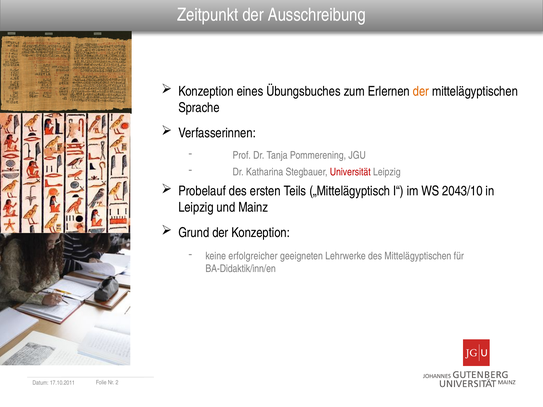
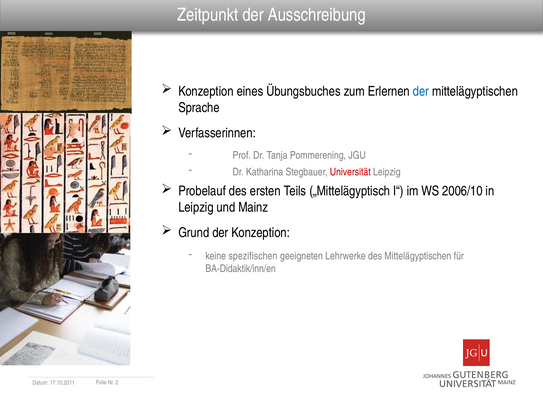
der colour: orange -> blue (421, 91)
2043/10: 2043/10 -> 2006/10 (462, 191)
erfolgreicher: erfolgreicher -> spezifischen (253, 256)
